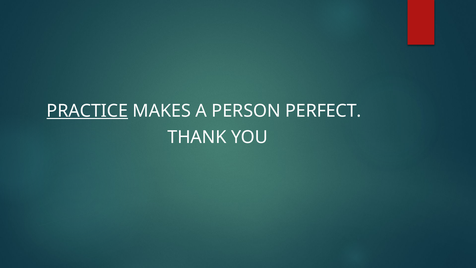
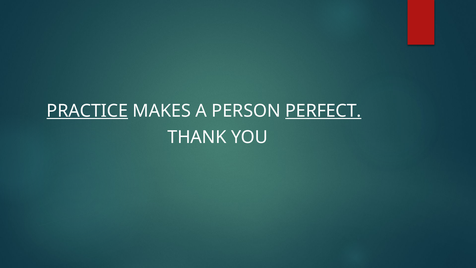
PERFECT underline: none -> present (323, 111)
